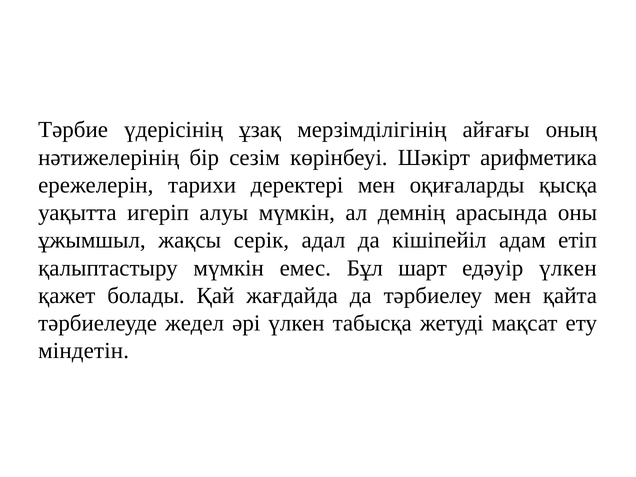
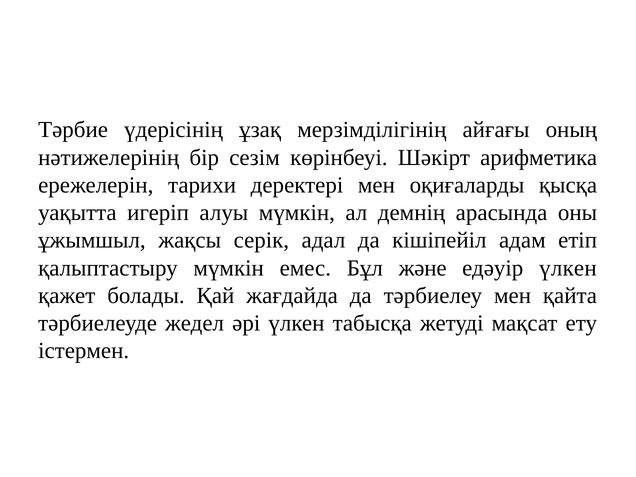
шарт: шарт -> және (423, 268)
міндетін: міндетін -> істермен (84, 351)
